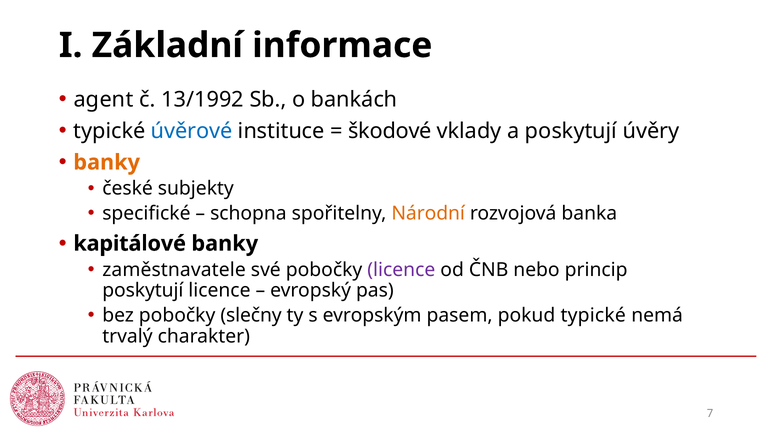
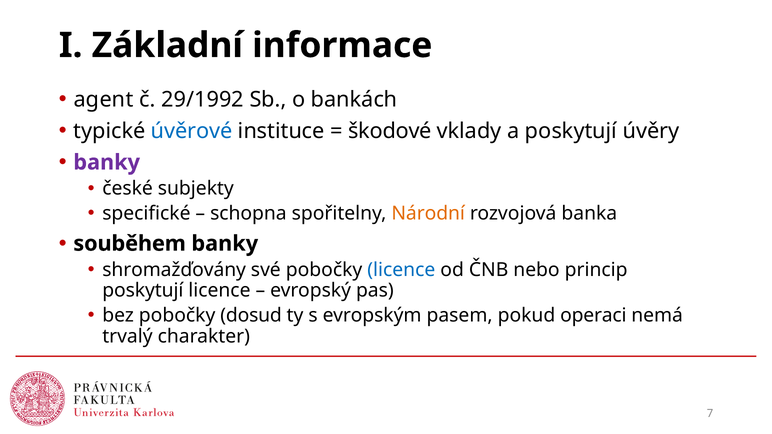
13/1992: 13/1992 -> 29/1992 (203, 99)
banky colour: orange -> purple (107, 162)
kapitálové: kapitálové -> souběhem (130, 244)
zaměstnavatele: zaměstnavatele -> shromažďovány (174, 270)
licence colour: purple -> blue (401, 270)
slečny: slečny -> dosud (251, 316)
pokud typické: typické -> operaci (593, 316)
